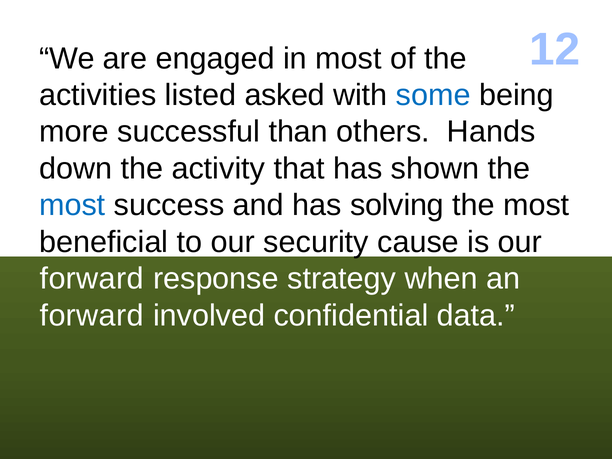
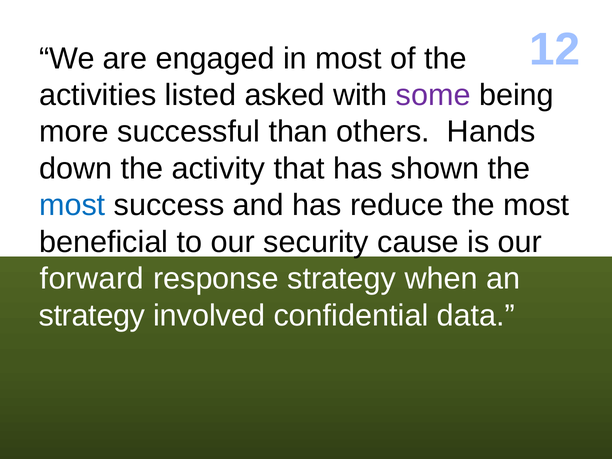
some colour: blue -> purple (433, 95)
solving: solving -> reduce (397, 205)
forward: forward -> strategy (92, 315)
